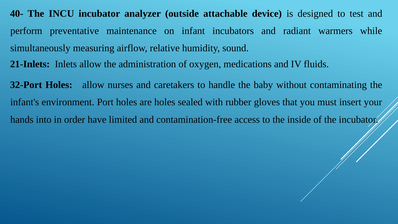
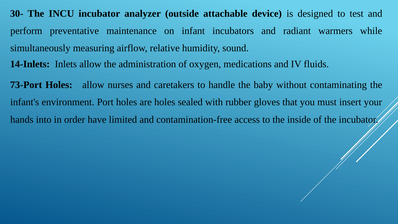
40-: 40- -> 30- (17, 13)
21-Inlets: 21-Inlets -> 14-Inlets (30, 64)
32-Port: 32-Port -> 73-Port (26, 85)
